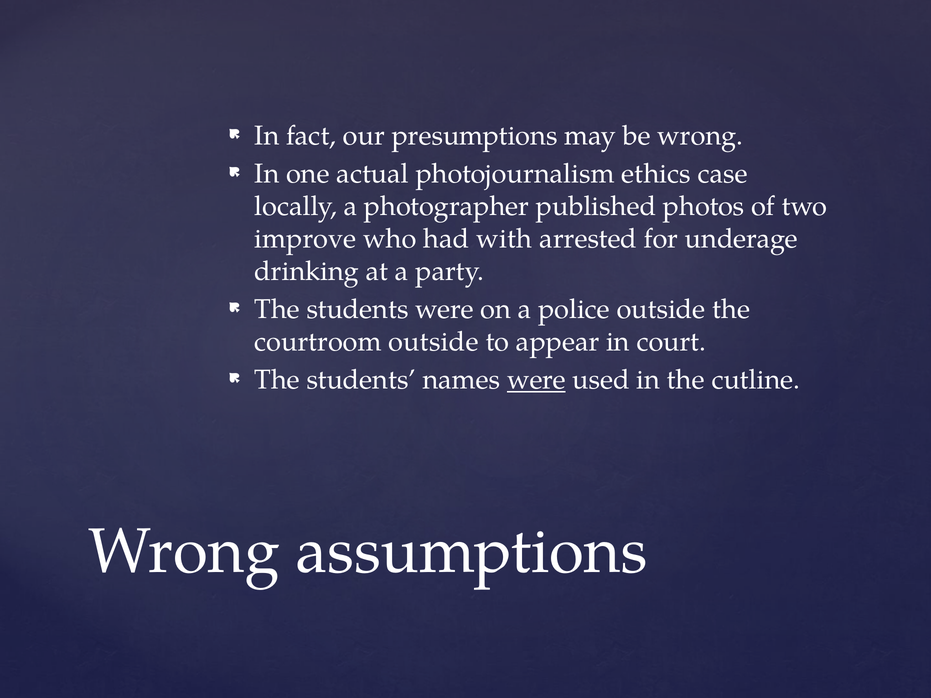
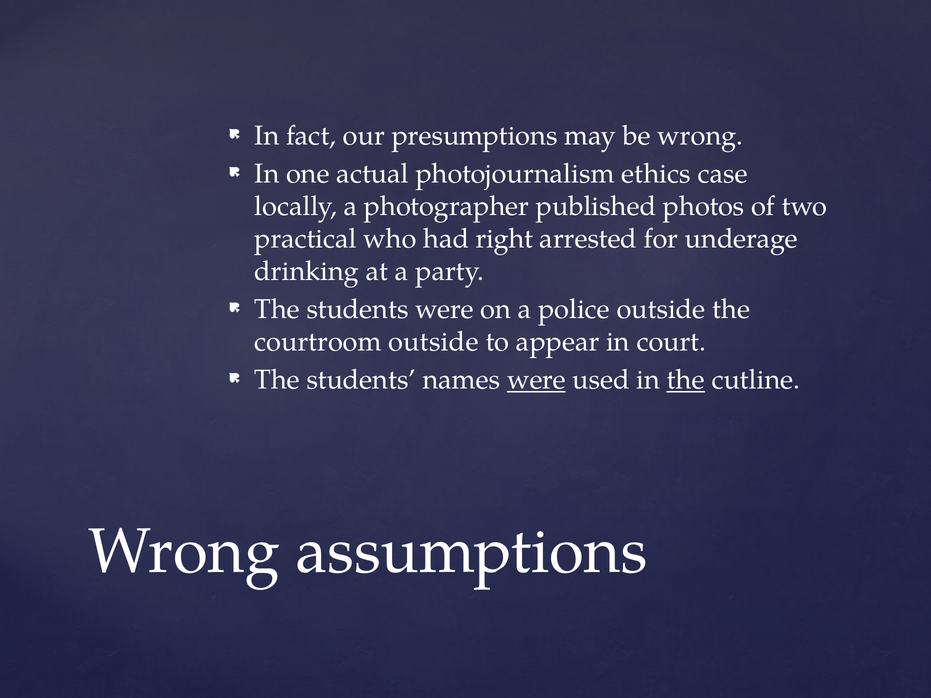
improve: improve -> practical (305, 239)
with: with -> right (504, 239)
the underline: none -> present (686, 380)
